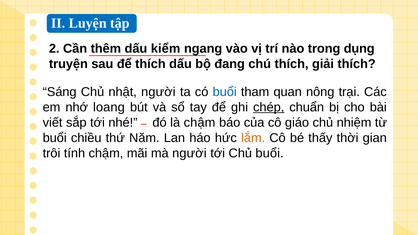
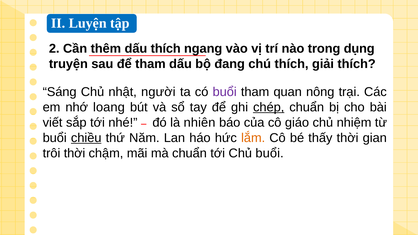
dấu kiểm: kiểm -> thích (166, 49)
để thích: thích -> tham (150, 64)
buổi colour: blue -> purple (225, 92)
là chậm: chậm -> nhiên (200, 123)
chiều underline: none -> present (86, 138)
trôi tính: tính -> thời (75, 153)
mà người: người -> chuẩn (189, 153)
